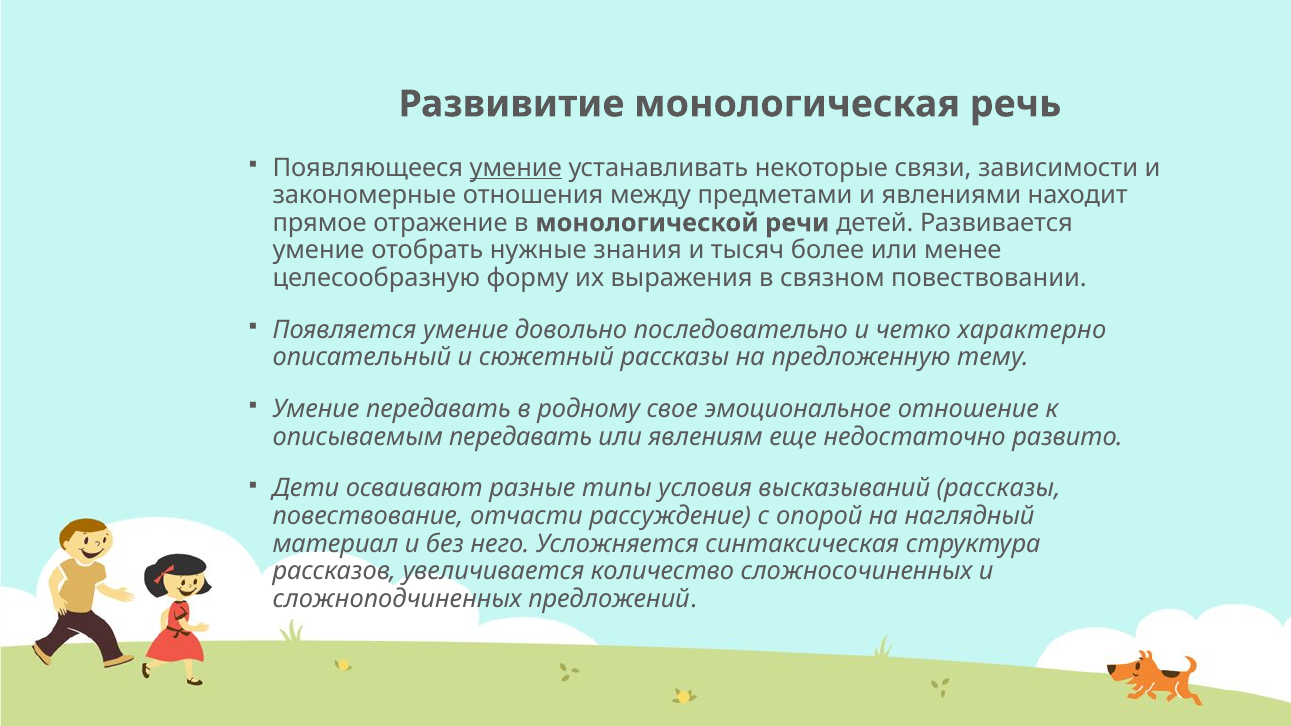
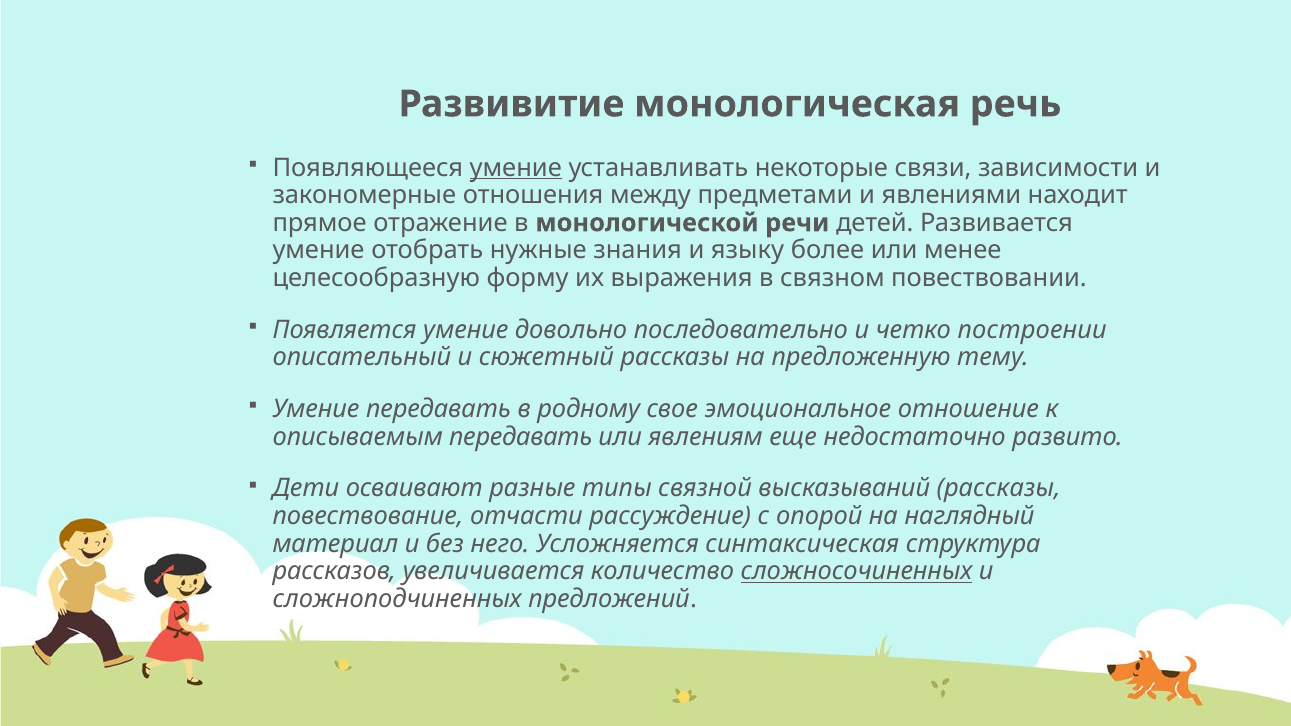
тысяч: тысяч -> языку (748, 250)
характерно: характерно -> построении (1032, 330)
условия: условия -> связной (705, 489)
сложносочиненных underline: none -> present (856, 571)
